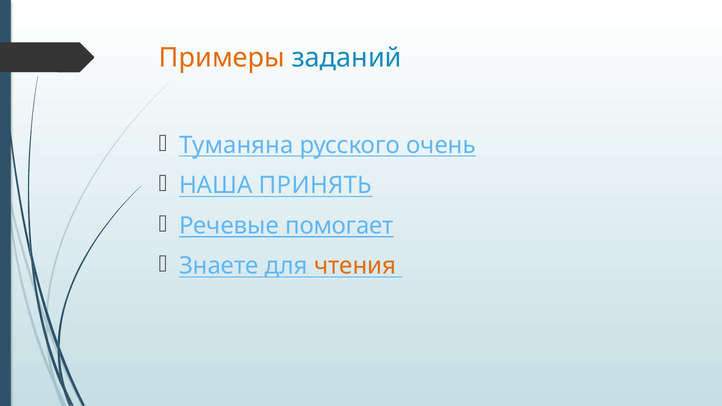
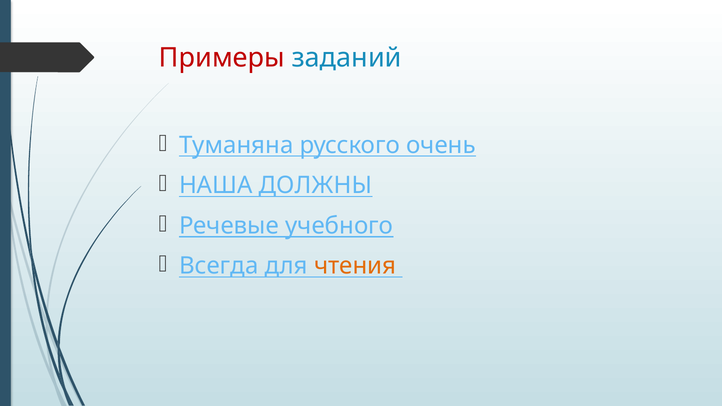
Примеры colour: orange -> red (222, 58)
ПРИНЯТЬ: ПРИНЯТЬ -> ДОЛЖНЫ (315, 186)
помогает: помогает -> учебного (339, 226)
Знаете: Знаете -> Всегда (219, 266)
